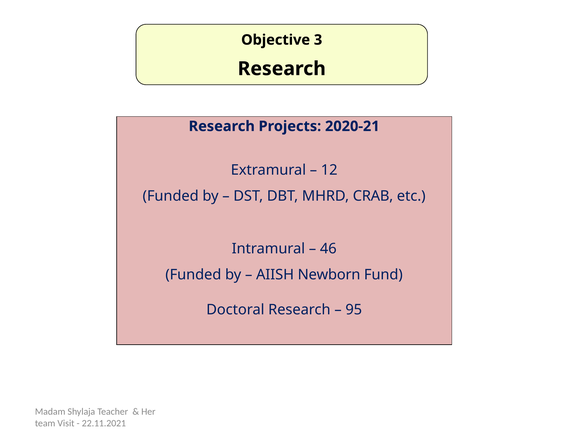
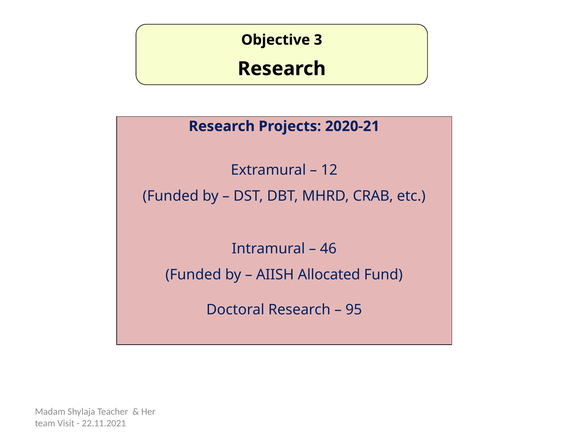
Newborn: Newborn -> Allocated (329, 275)
